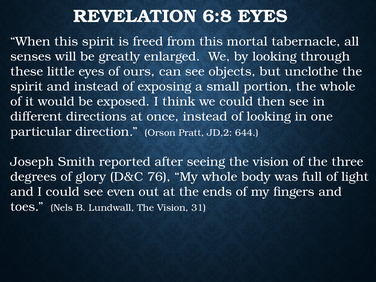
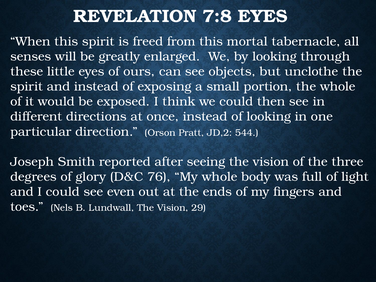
6:8: 6:8 -> 7:8 (217, 16)
644: 644 -> 544 (247, 133)
31: 31 -> 29 (199, 208)
